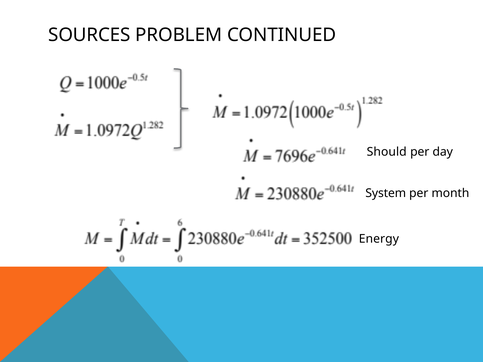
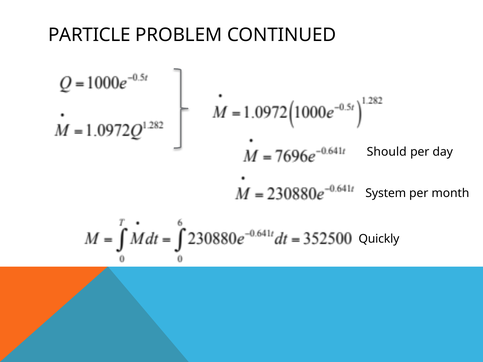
SOURCES: SOURCES -> PARTICLE (89, 35)
Energy: Energy -> Quickly (379, 239)
